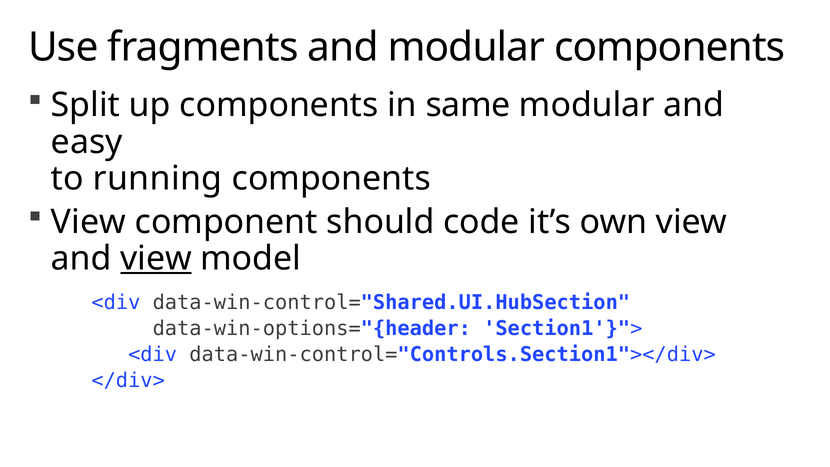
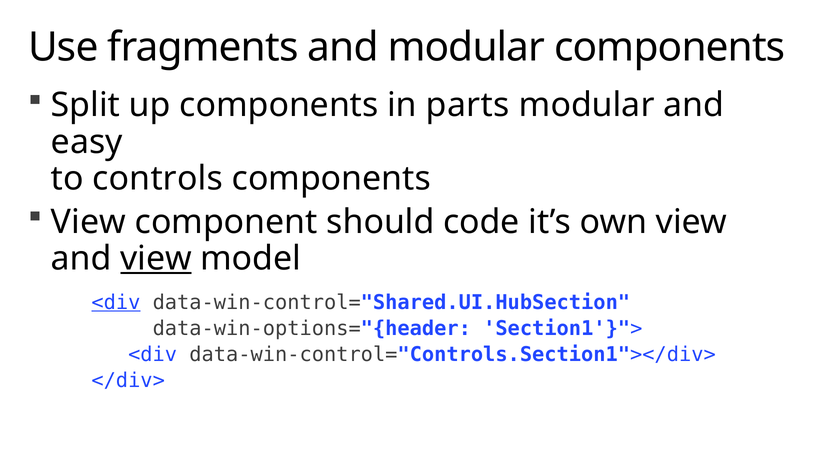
same: same -> parts (468, 105)
running: running -> controls (158, 178)
<div underline: none -> present (116, 302)
